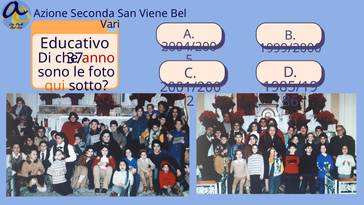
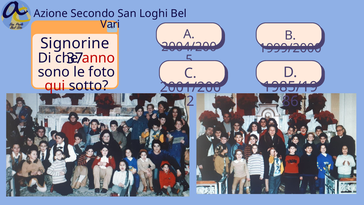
Seconda: Seconda -> Secondo (93, 13)
Viene: Viene -> Loghi (154, 13)
Educativo: Educativo -> Signorine (75, 43)
qui colour: orange -> red (55, 86)
